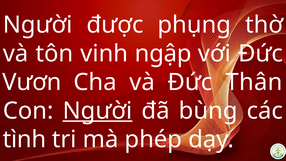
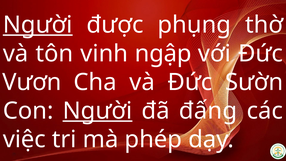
Người underline: none -> present (38, 25)
Thân: Thân -> Sườn (254, 82)
bùng: bùng -> đấng (208, 111)
tình: tình -> việc (24, 139)
